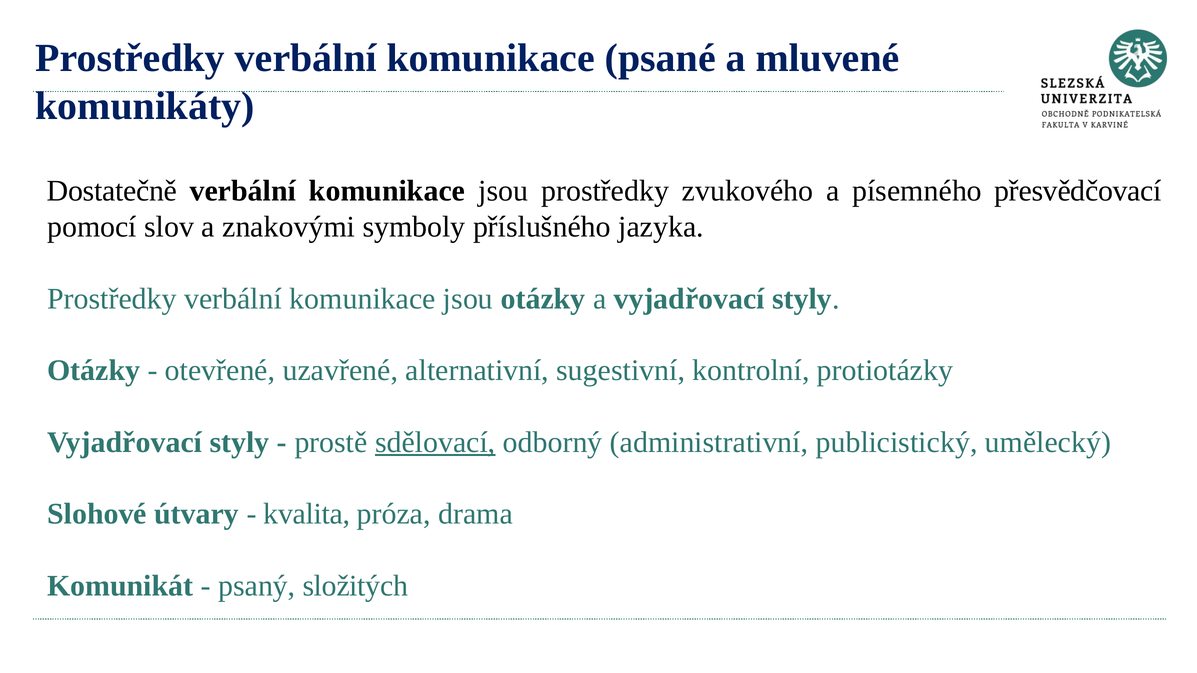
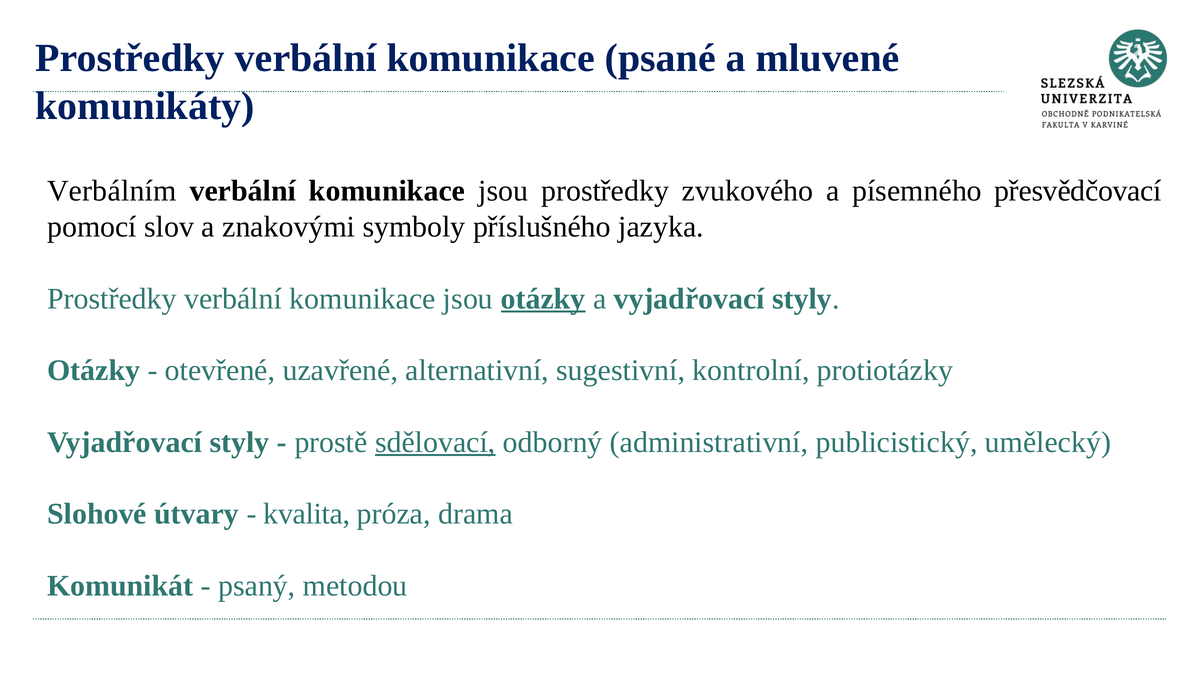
Dostatečně: Dostatečně -> Verbálním (112, 191)
otázky underline: none -> present (543, 299)
složitých: složitých -> metodou (355, 586)
